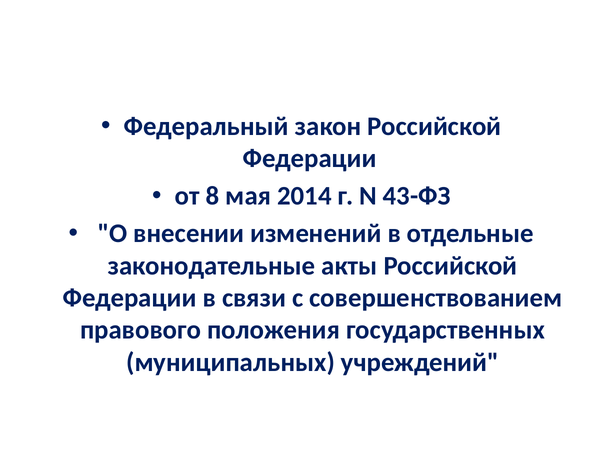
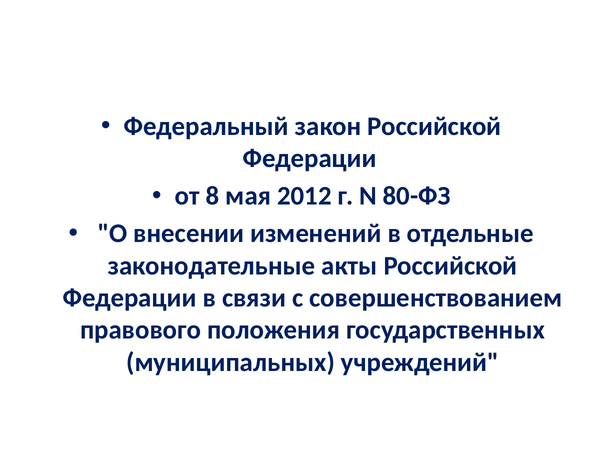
2014: 2014 -> 2012 (304, 196)
43-ФЗ: 43-ФЗ -> 80-ФЗ (417, 196)
